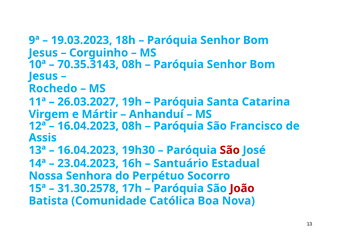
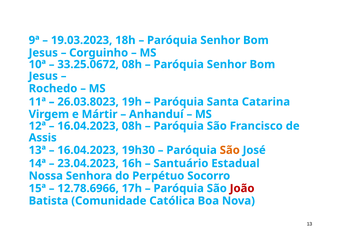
70.35.3143: 70.35.3143 -> 33.25.0672 (88, 64)
26.03.2027: 26.03.2027 -> 26.03.8023 (88, 102)
São colour: red -> orange (230, 150)
31.30.2578: 31.30.2578 -> 12.78.6966 (88, 188)
